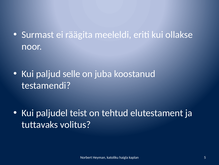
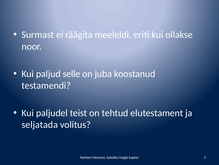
tuttavaks: tuttavaks -> seljatada (40, 124)
